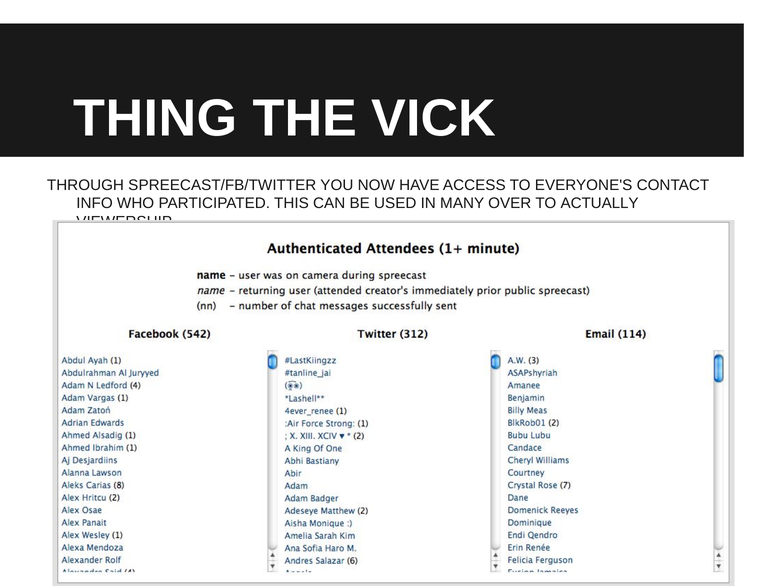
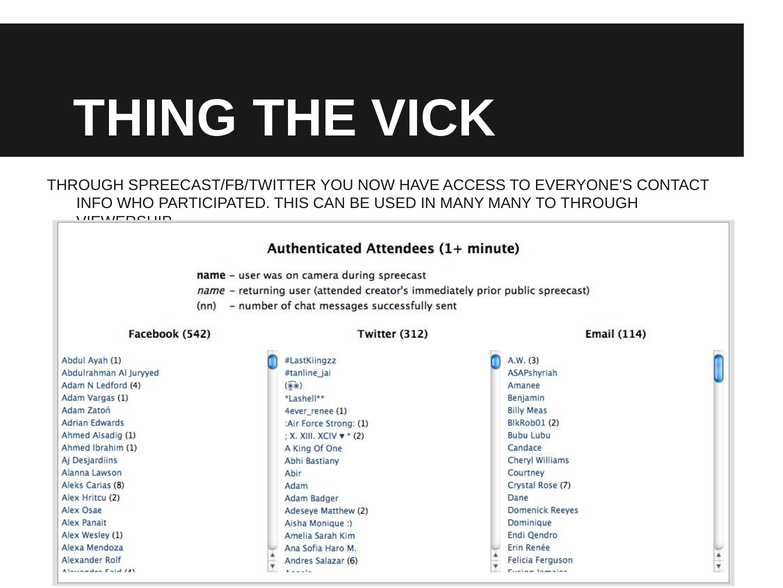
MANY OVER: OVER -> MANY (510, 203)
TO ACTUALLY: ACTUALLY -> THROUGH (599, 203)
